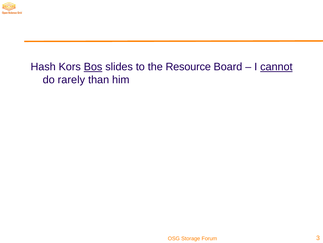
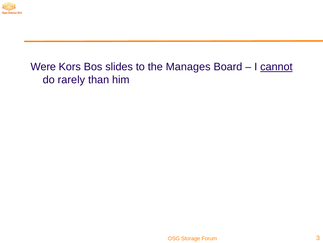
Hash: Hash -> Were (43, 67)
Bos underline: present -> none (93, 67)
Resource: Resource -> Manages (188, 67)
